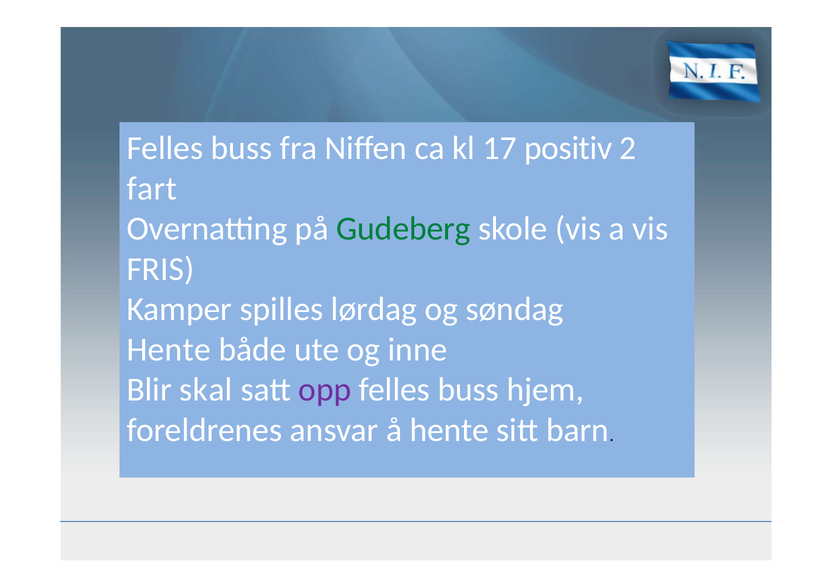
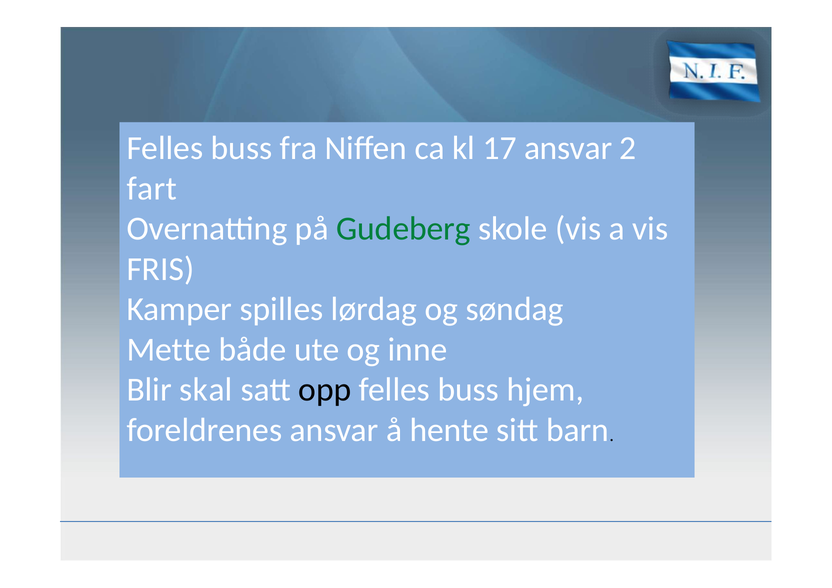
17 positiv: positiv -> ansvar (568, 148)
Hente: Hente -> Mette (169, 350)
opp colour: purple -> black (325, 390)
